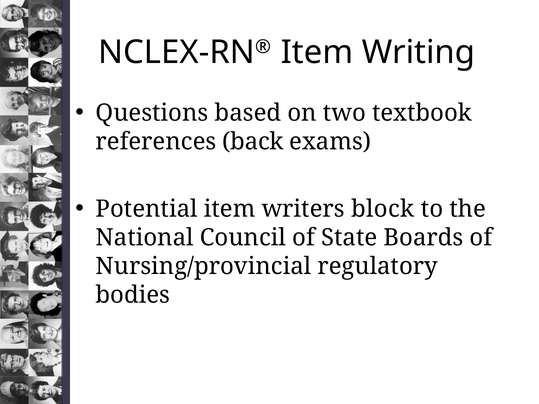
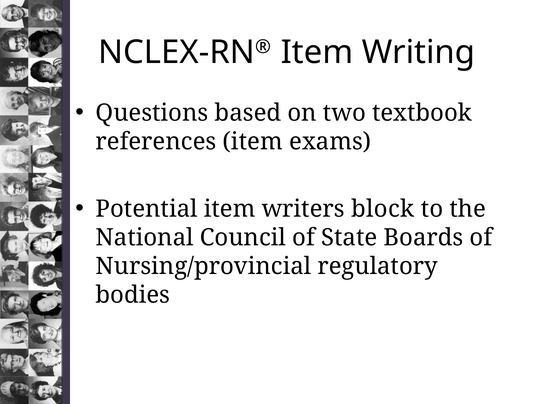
references back: back -> item (253, 142)
